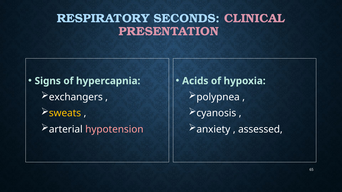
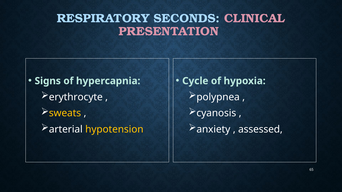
Acids: Acids -> Cycle (195, 81)
exchangers: exchangers -> erythrocyte (76, 97)
hypotension colour: pink -> yellow (114, 130)
